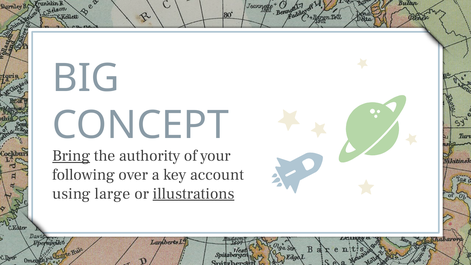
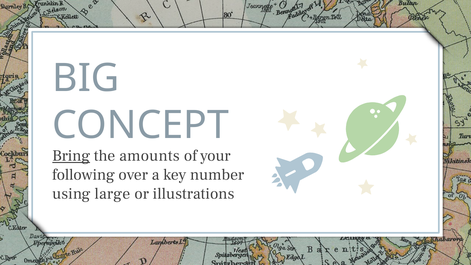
authority: authority -> amounts (149, 156)
account: account -> number (217, 175)
illustrations underline: present -> none (194, 193)
